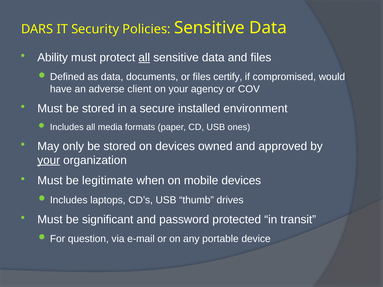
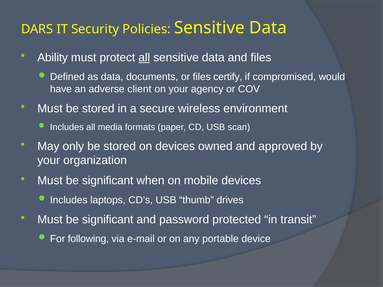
installed: installed -> wireless (199, 109)
ones: ones -> scan (239, 127)
your underline: present -> none (49, 160)
legitimate: legitimate -> significant (108, 181)
question: question -> following (88, 239)
